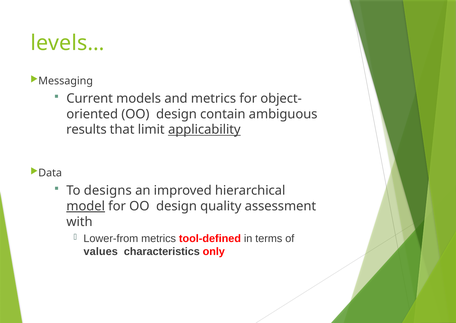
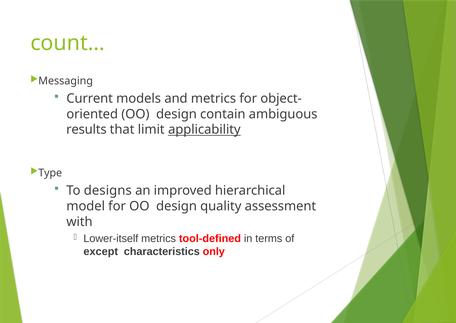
levels…: levels… -> count… (68, 43)
Data: Data -> Type (50, 173)
model underline: present -> none (86, 206)
Lower-from: Lower-from -> Lower-itself (111, 238)
values: values -> except (101, 251)
